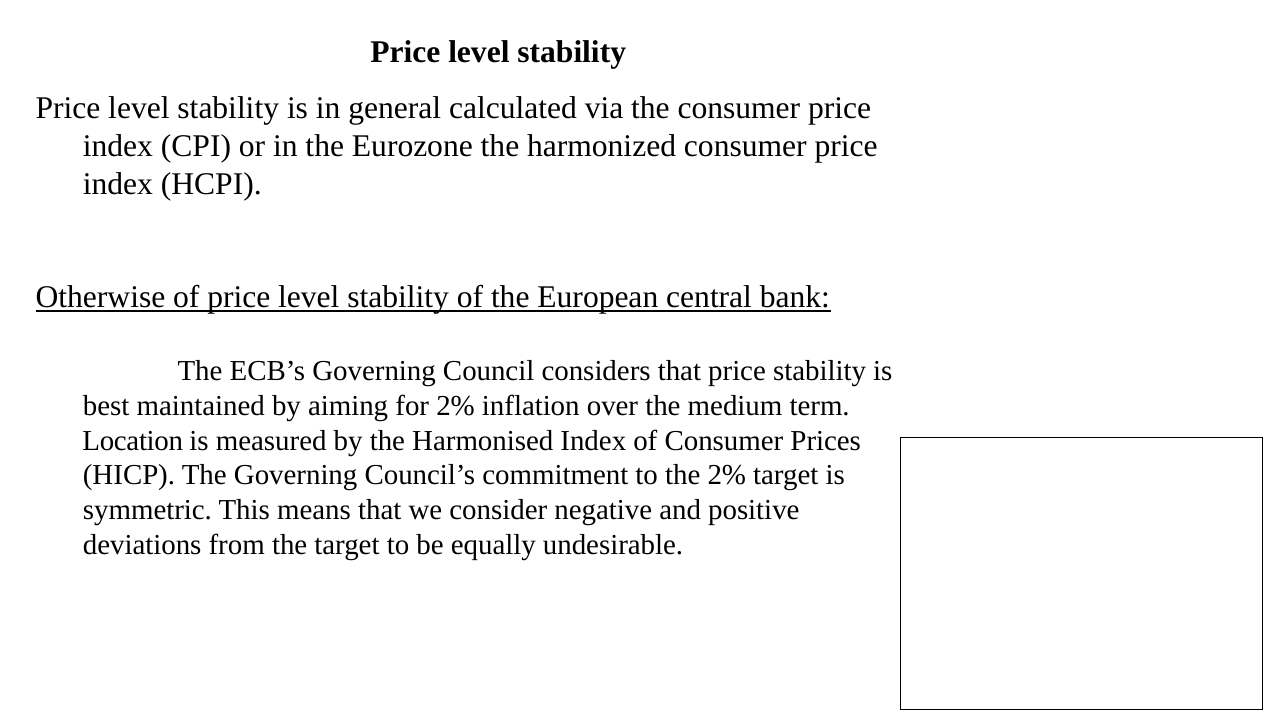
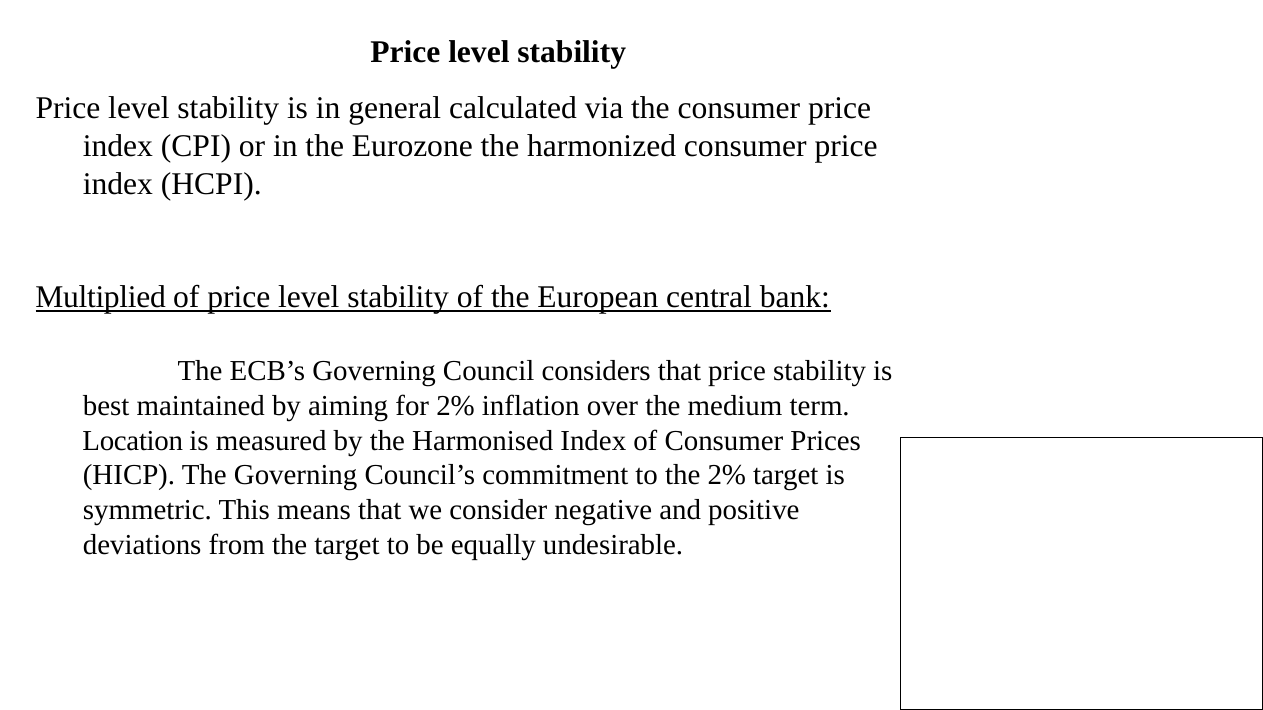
Otherwise: Otherwise -> Multiplied (101, 298)
